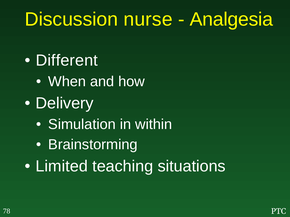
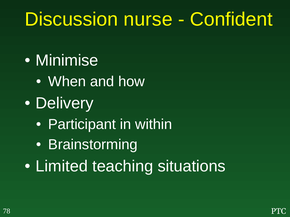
Analgesia: Analgesia -> Confident (231, 19)
Different: Different -> Minimise (67, 61)
Simulation: Simulation -> Participant (82, 125)
